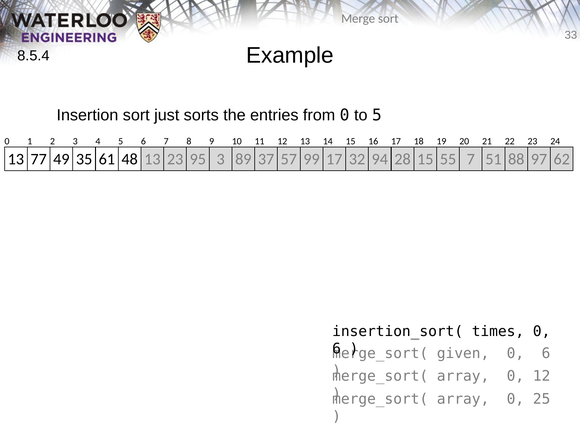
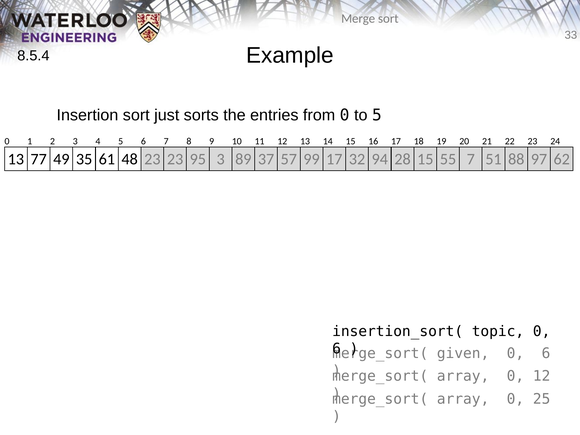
48 13: 13 -> 23 (152, 159)
times: times -> topic (498, 331)
